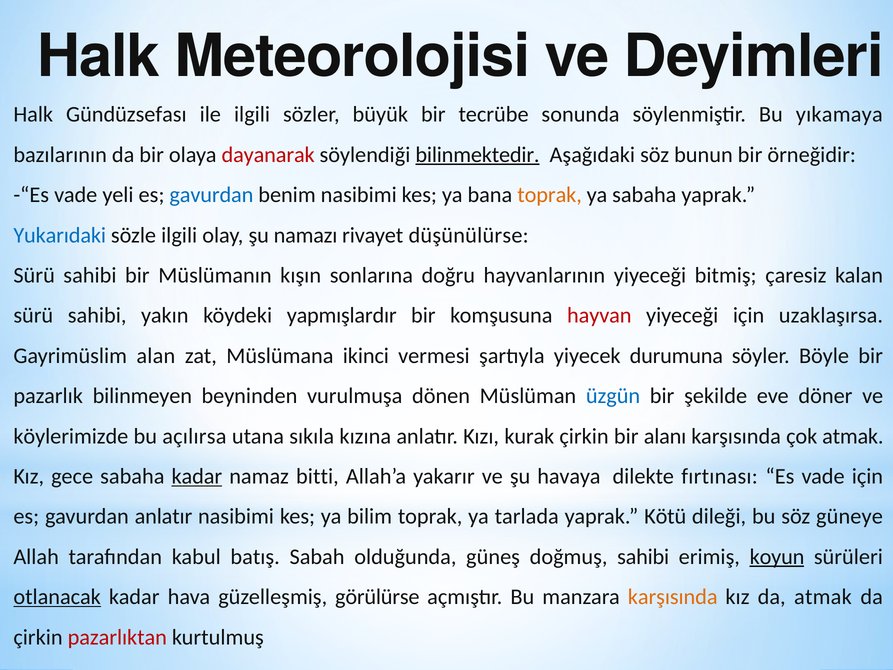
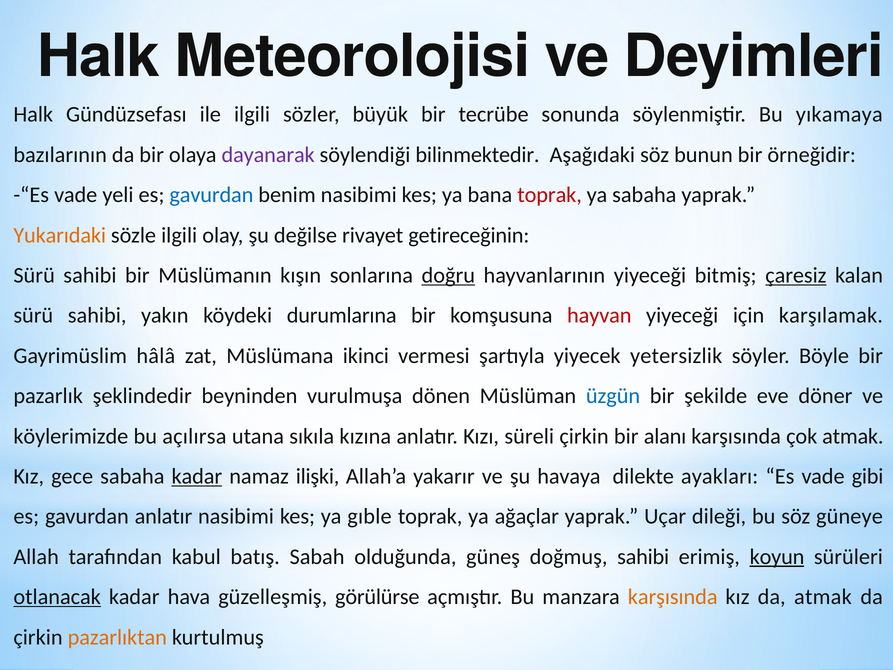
dayanarak colour: red -> purple (268, 155)
bilinmektedir underline: present -> none (478, 155)
toprak colour: orange -> red (550, 195)
Yukarıdaki colour: blue -> orange (60, 235)
namazı: namazı -> değilse (305, 235)
düşünülürse: düşünülürse -> getireceğinin (469, 235)
doğru underline: none -> present (448, 275)
çaresiz underline: none -> present (796, 275)
yapmışlardır: yapmışlardır -> durumlarına (342, 315)
uzaklaşırsa: uzaklaşırsa -> karşılamak (831, 315)
alan: alan -> hâlâ (156, 356)
durumuna: durumuna -> yetersizlik (676, 356)
bilinmeyen: bilinmeyen -> şeklindedir (142, 396)
kurak: kurak -> süreli (529, 436)
bitti: bitti -> ilişki (318, 476)
fırtınası: fırtınası -> ayakları (720, 476)
vade için: için -> gibi (868, 476)
bilim: bilim -> gıble (370, 516)
tarlada: tarlada -> ağaçlar (527, 516)
Kötü: Kötü -> Uçar (665, 516)
pazarlıktan colour: red -> orange (117, 637)
